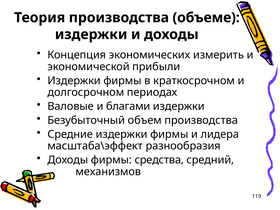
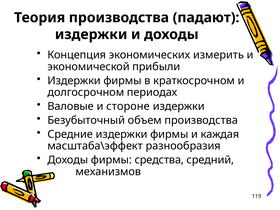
объеме: объеме -> падают (206, 18)
благами: благами -> стороне (128, 106)
лидера: лидера -> каждая (220, 134)
